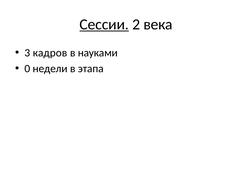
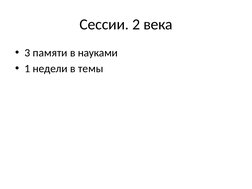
Сессии underline: present -> none (104, 24)
кадров: кадров -> памяти (50, 53)
0: 0 -> 1 (27, 69)
этапа: этапа -> темы (91, 69)
